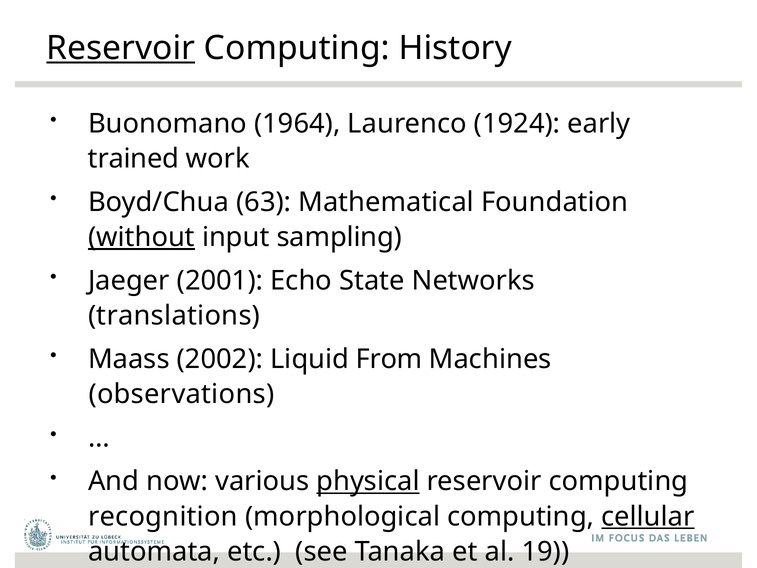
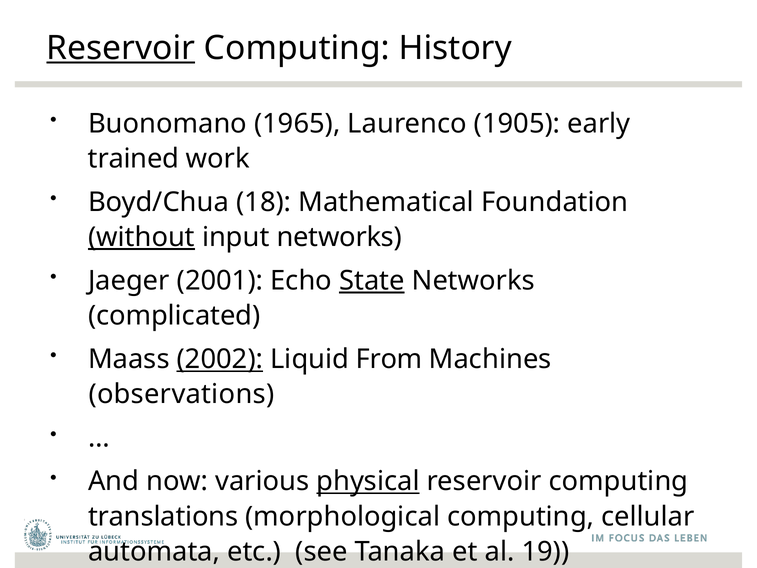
1964: 1964 -> 1965 (297, 123)
1924: 1924 -> 1905 (517, 123)
63: 63 -> 18 (264, 202)
input sampling: sampling -> networks (339, 237)
State underline: none -> present (372, 281)
translations: translations -> complicated (174, 316)
2002 underline: none -> present (220, 359)
recognition: recognition -> translations (163, 516)
cellular underline: present -> none (648, 516)
